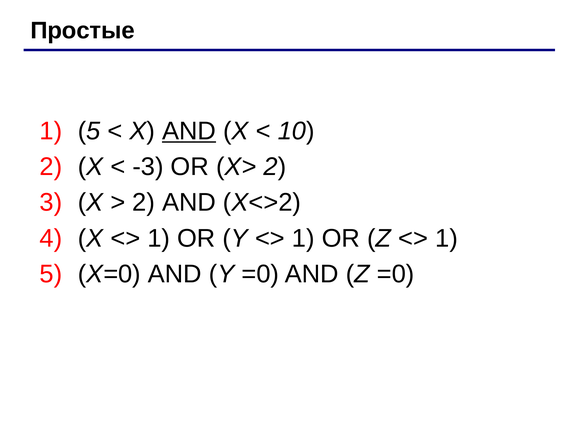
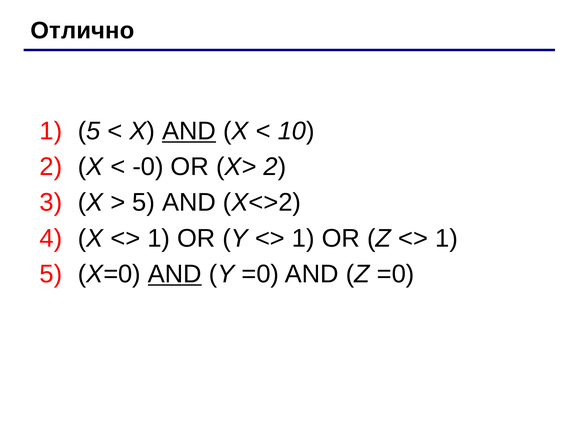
Простые: Простые -> Отлично (82, 31)
-3: -3 -> -0 (148, 167)
2: 2 -> 5 (144, 202)
AND underline: none -> present (175, 274)
